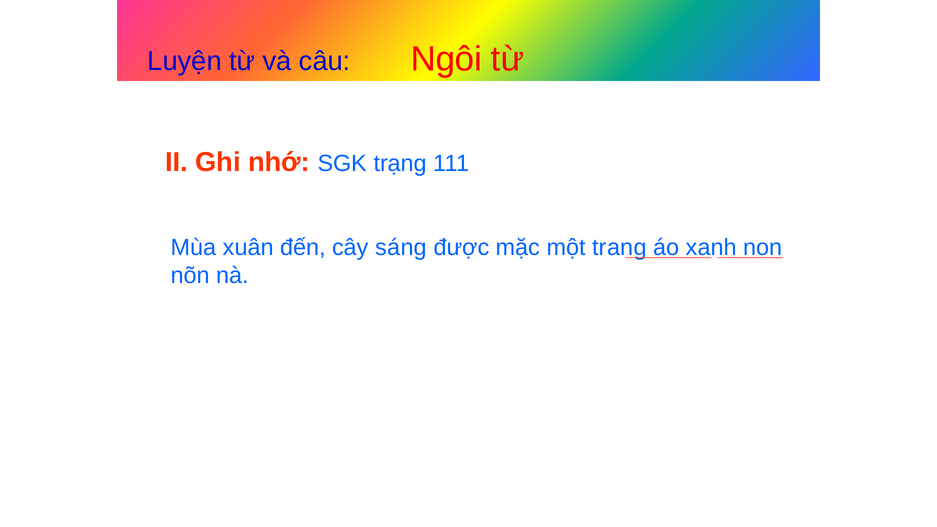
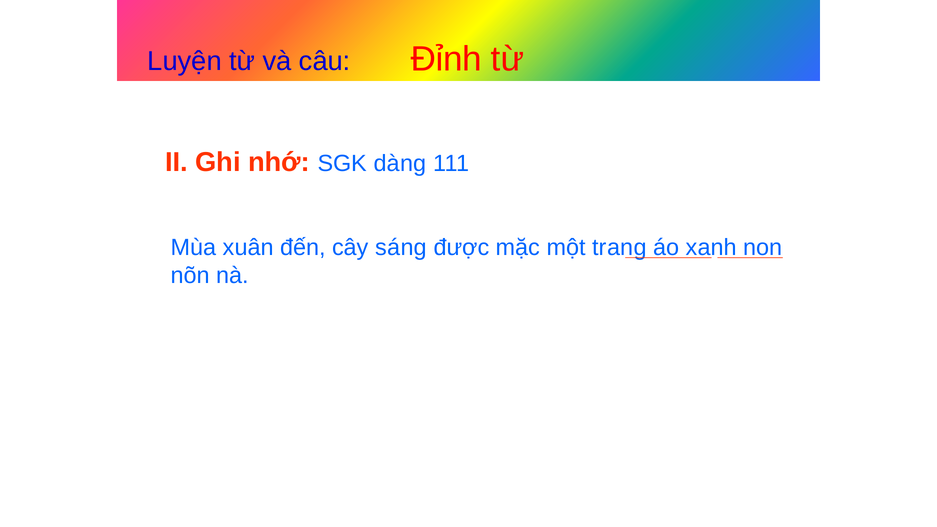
Ngôi: Ngôi -> Đỉnh (446, 59)
trạng: trạng -> dàng (400, 164)
